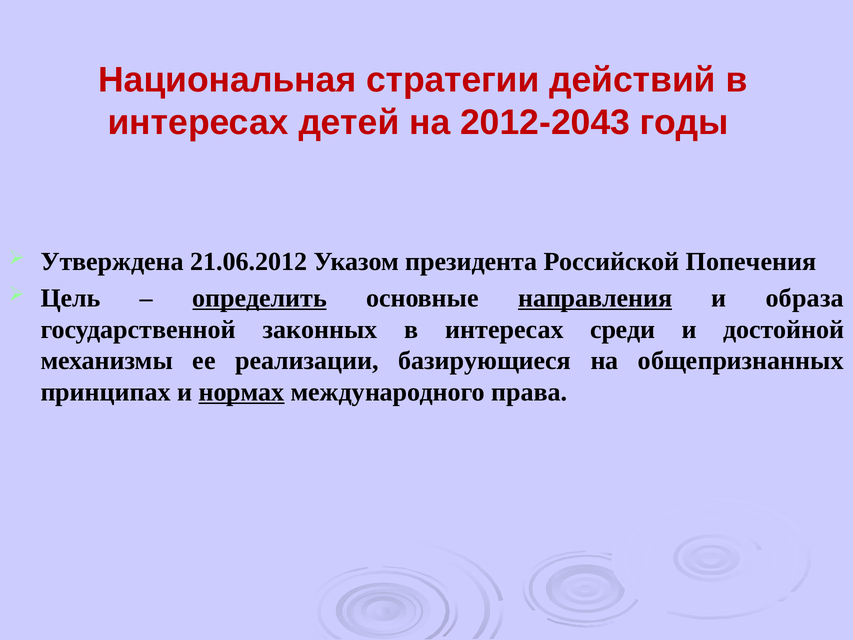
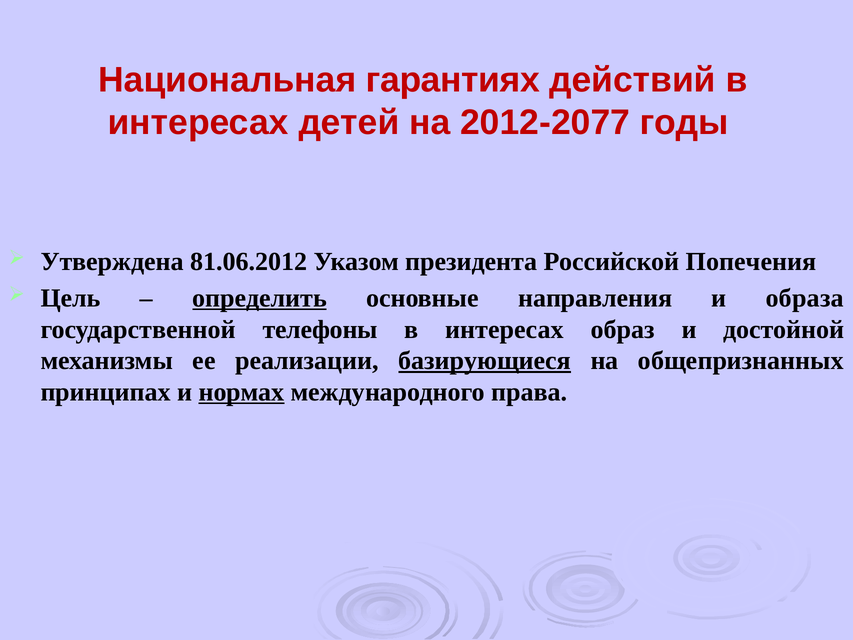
стратегии: стратегии -> гарантиях (453, 80)
2012-2043: 2012-2043 -> 2012-2077 (545, 122)
21.06.2012: 21.06.2012 -> 81.06.2012 (249, 262)
направления underline: present -> none (595, 298)
законных: законных -> телефоны (320, 329)
среди: среди -> образ (623, 329)
базирующиеся underline: none -> present (485, 361)
